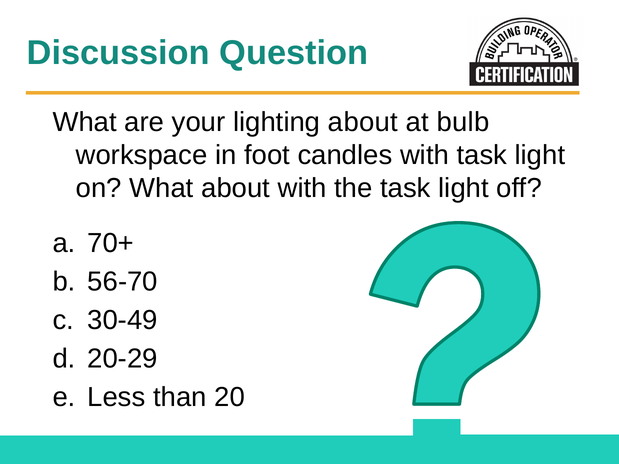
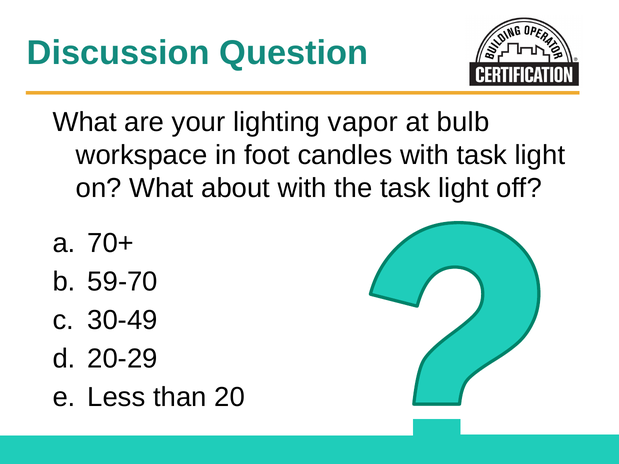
lighting about: about -> vapor (363, 122)
56-70: 56-70 -> 59-70 (123, 282)
